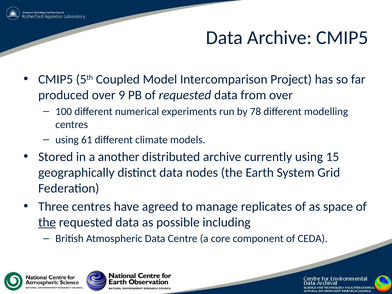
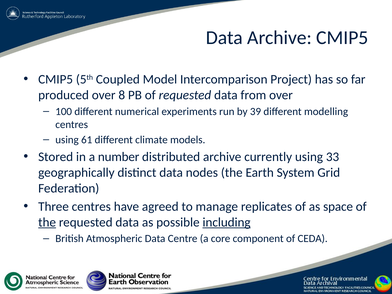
9: 9 -> 8 (122, 95)
78: 78 -> 39 (255, 111)
another: another -> number (119, 157)
15: 15 -> 33 (333, 157)
including underline: none -> present (227, 222)
